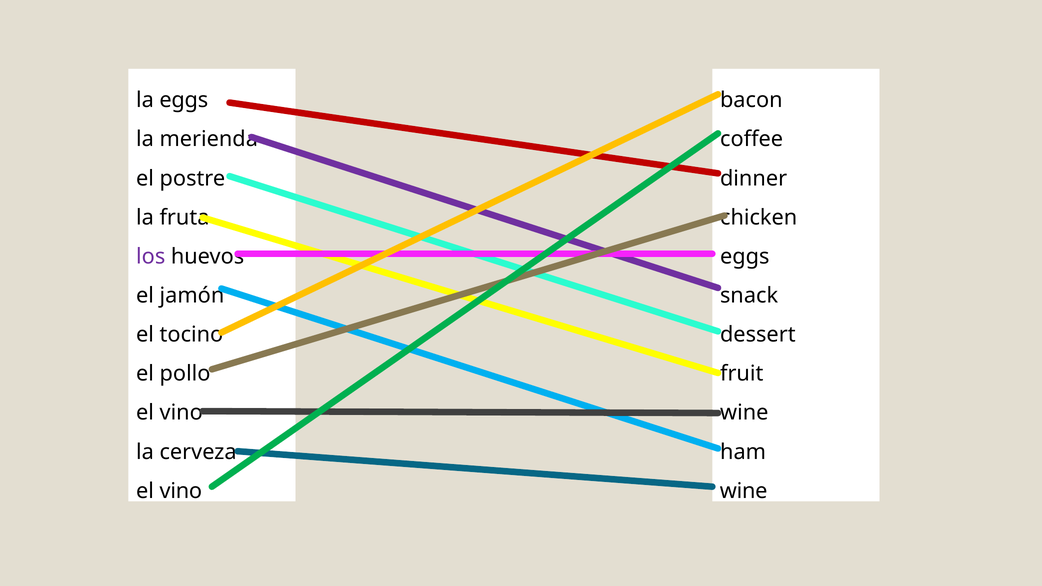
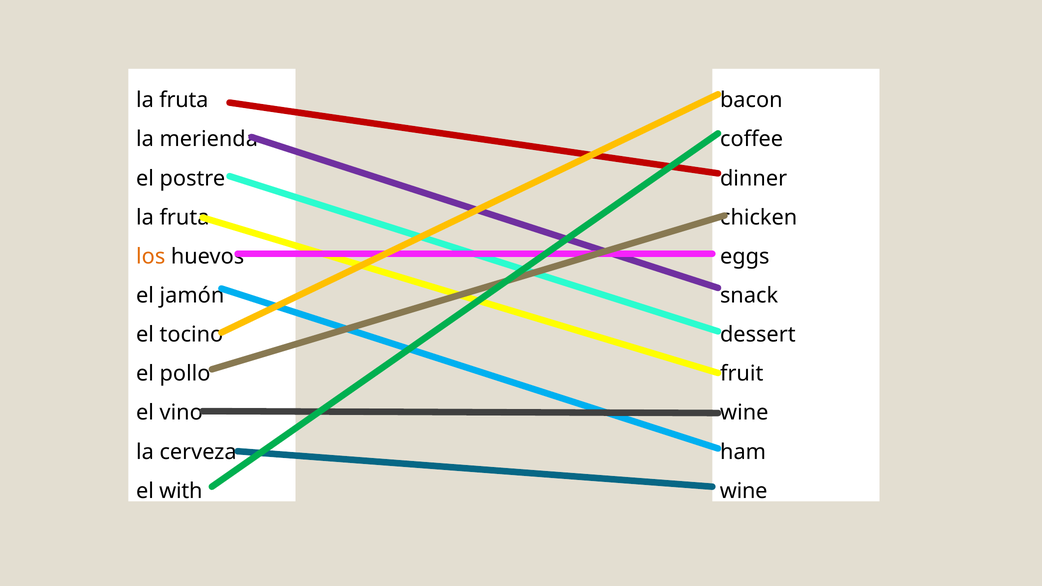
eggs: eggs -> fruta (184, 100)
los colour: purple -> orange (151, 257)
vino: vino -> with (181, 491)
